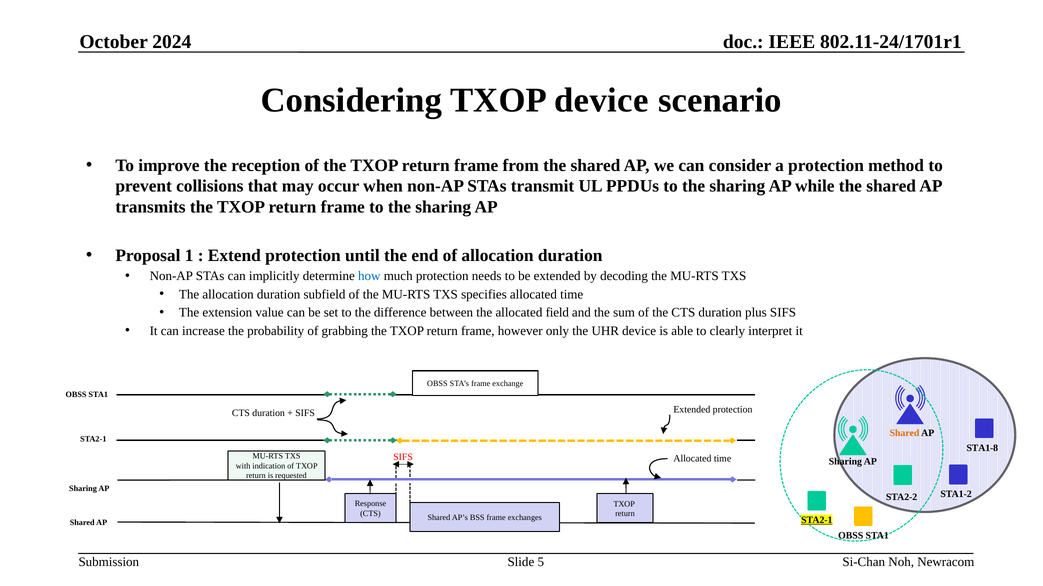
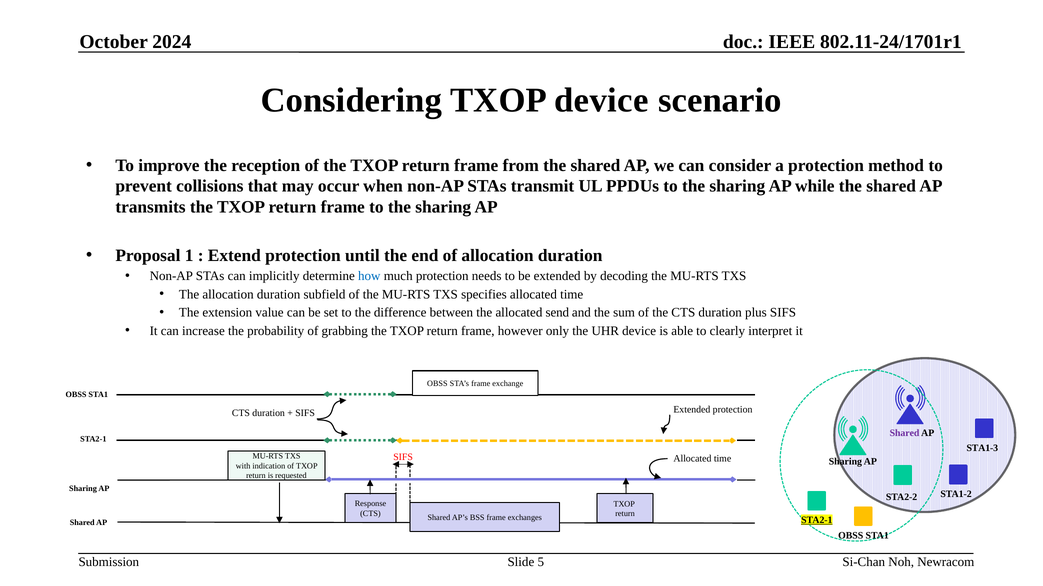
field: field -> send (557, 313)
Shared colour: orange -> purple (905, 433)
STA1-8: STA1-8 -> STA1-3 (982, 449)
